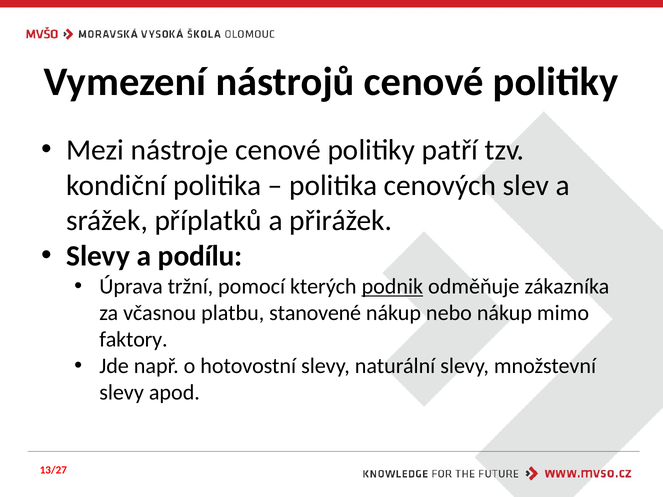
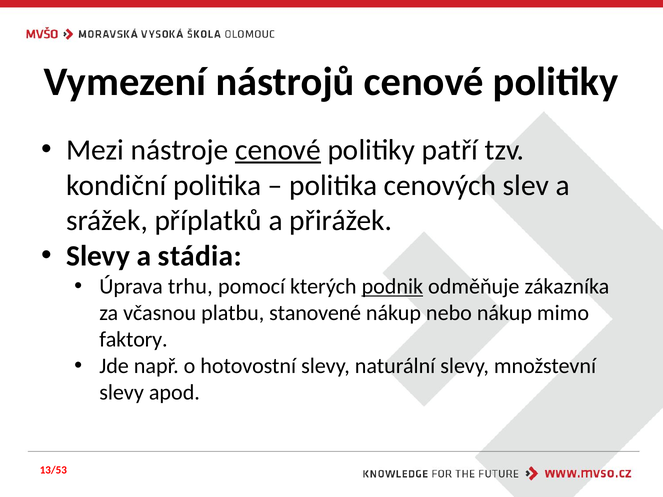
cenové underline: none -> present (278, 150)
podílu: podílu -> stádia (200, 256)
tržní: tržní -> trhu (190, 287)
13/27: 13/27 -> 13/53 (53, 470)
